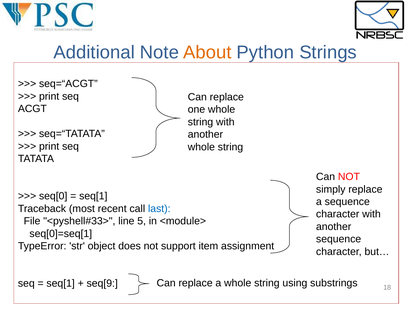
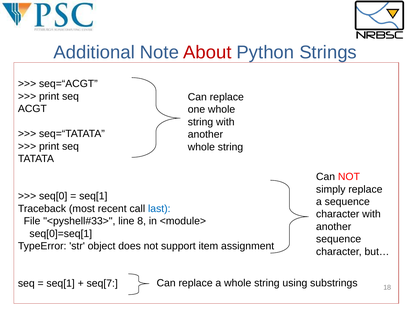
About colour: orange -> red (207, 53)
5: 5 -> 8 (142, 221)
seq[9: seq[9 -> seq[7 (102, 284)
